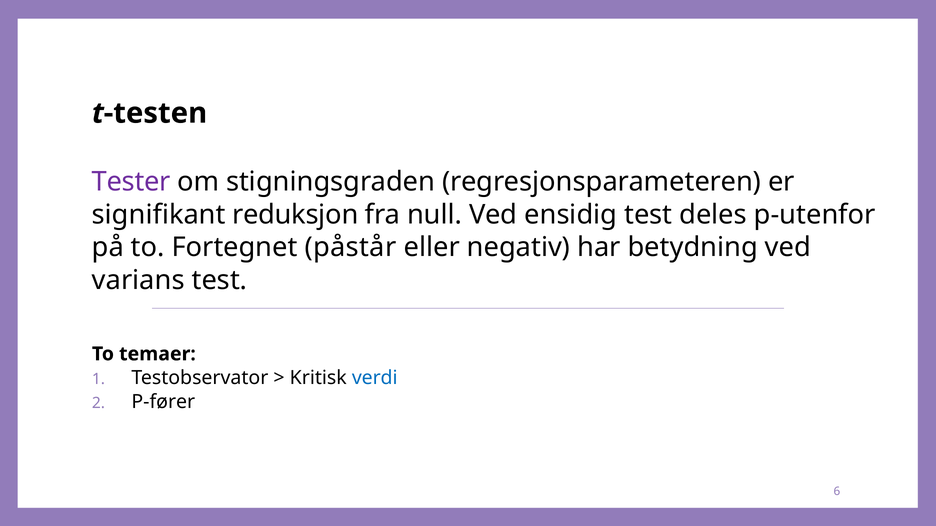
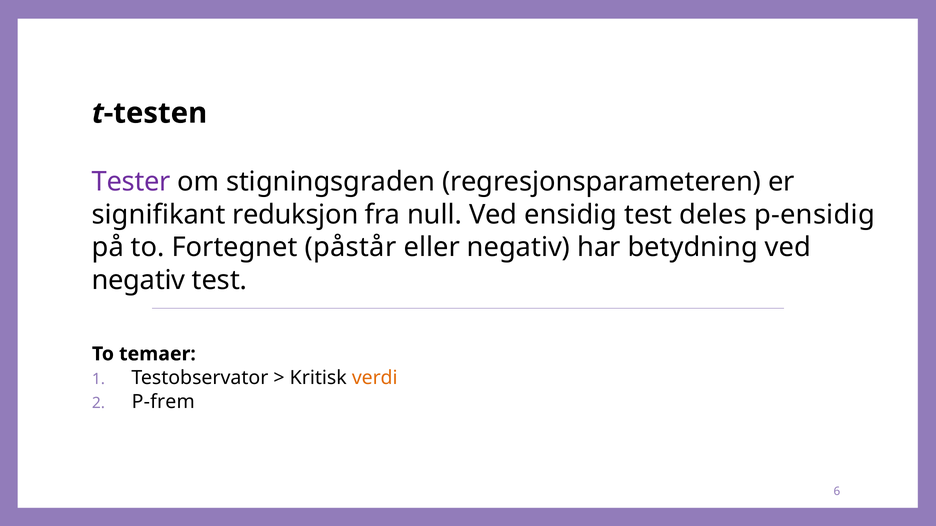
p-utenfor: p-utenfor -> p-ensidig (815, 215)
varians: varians -> negativ (139, 280)
verdi colour: blue -> orange (375, 378)
P-fører: P-fører -> P-frem (163, 402)
